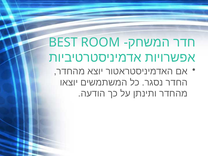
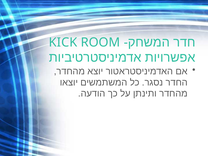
BEST: BEST -> KICK (63, 42)
